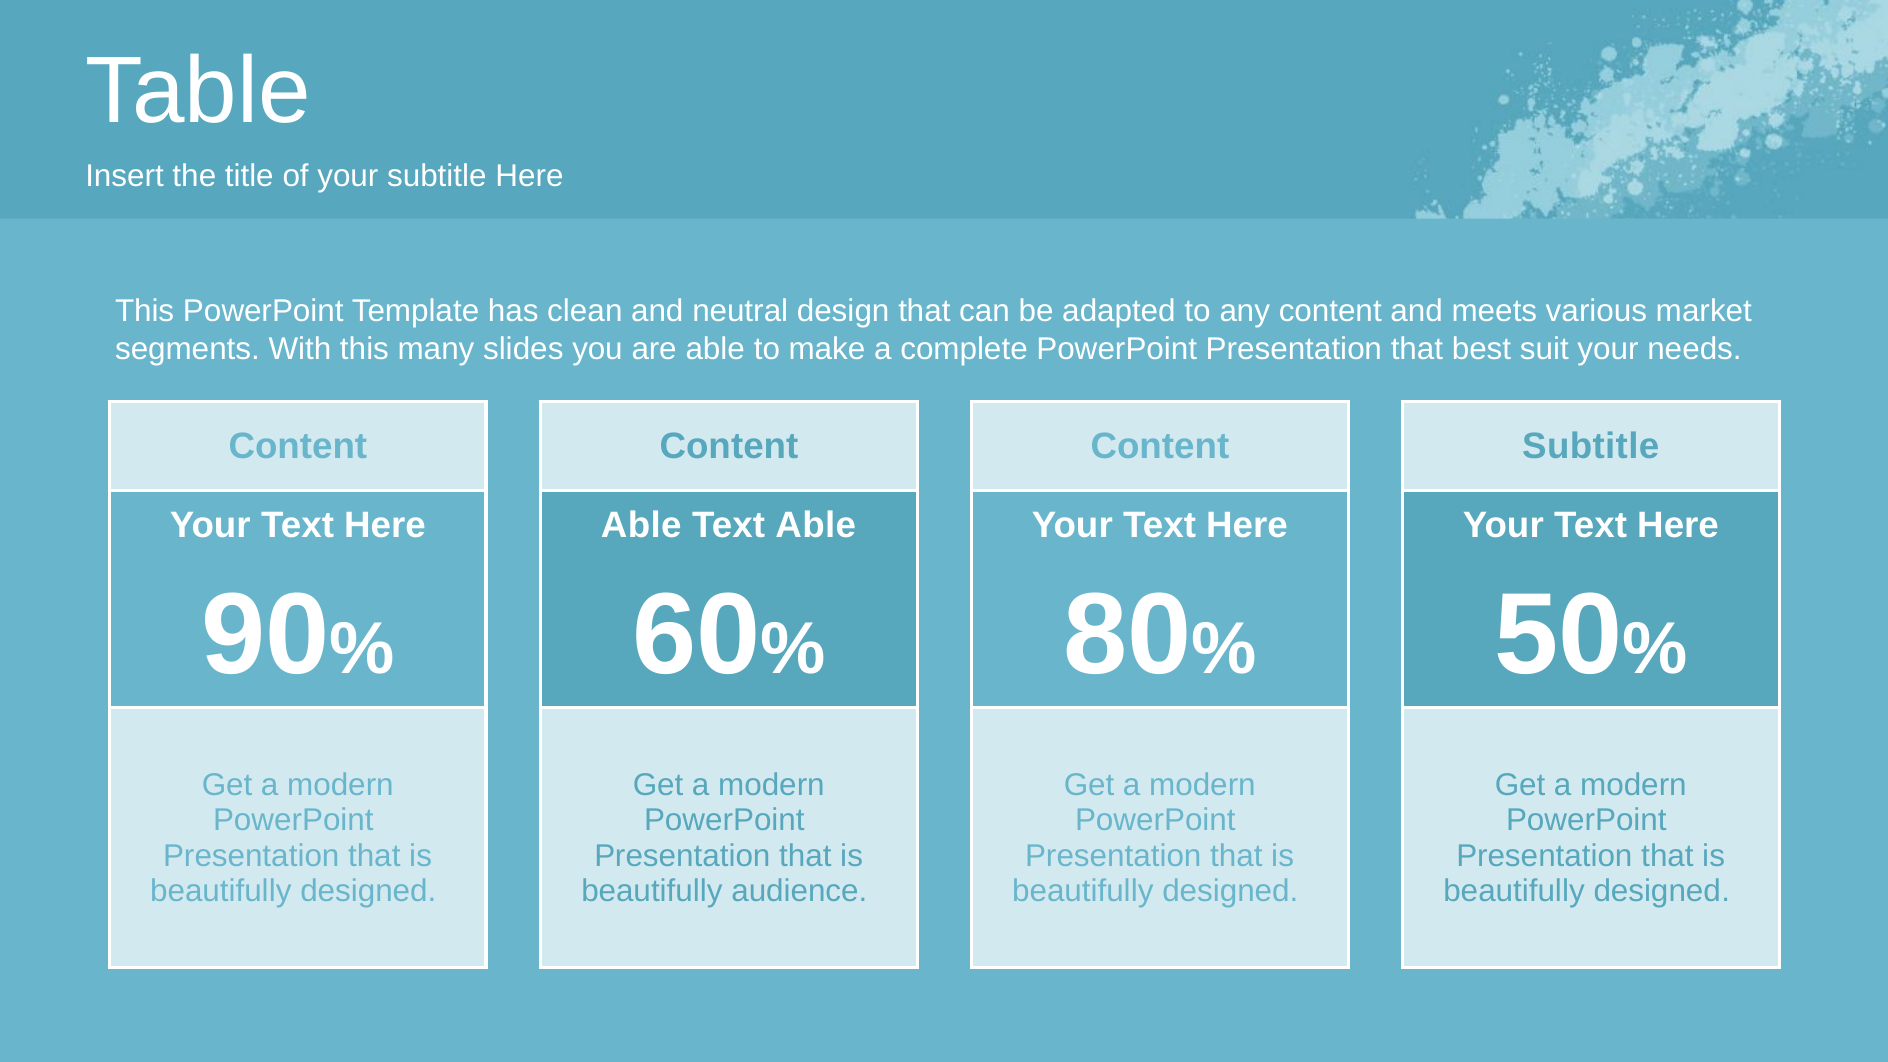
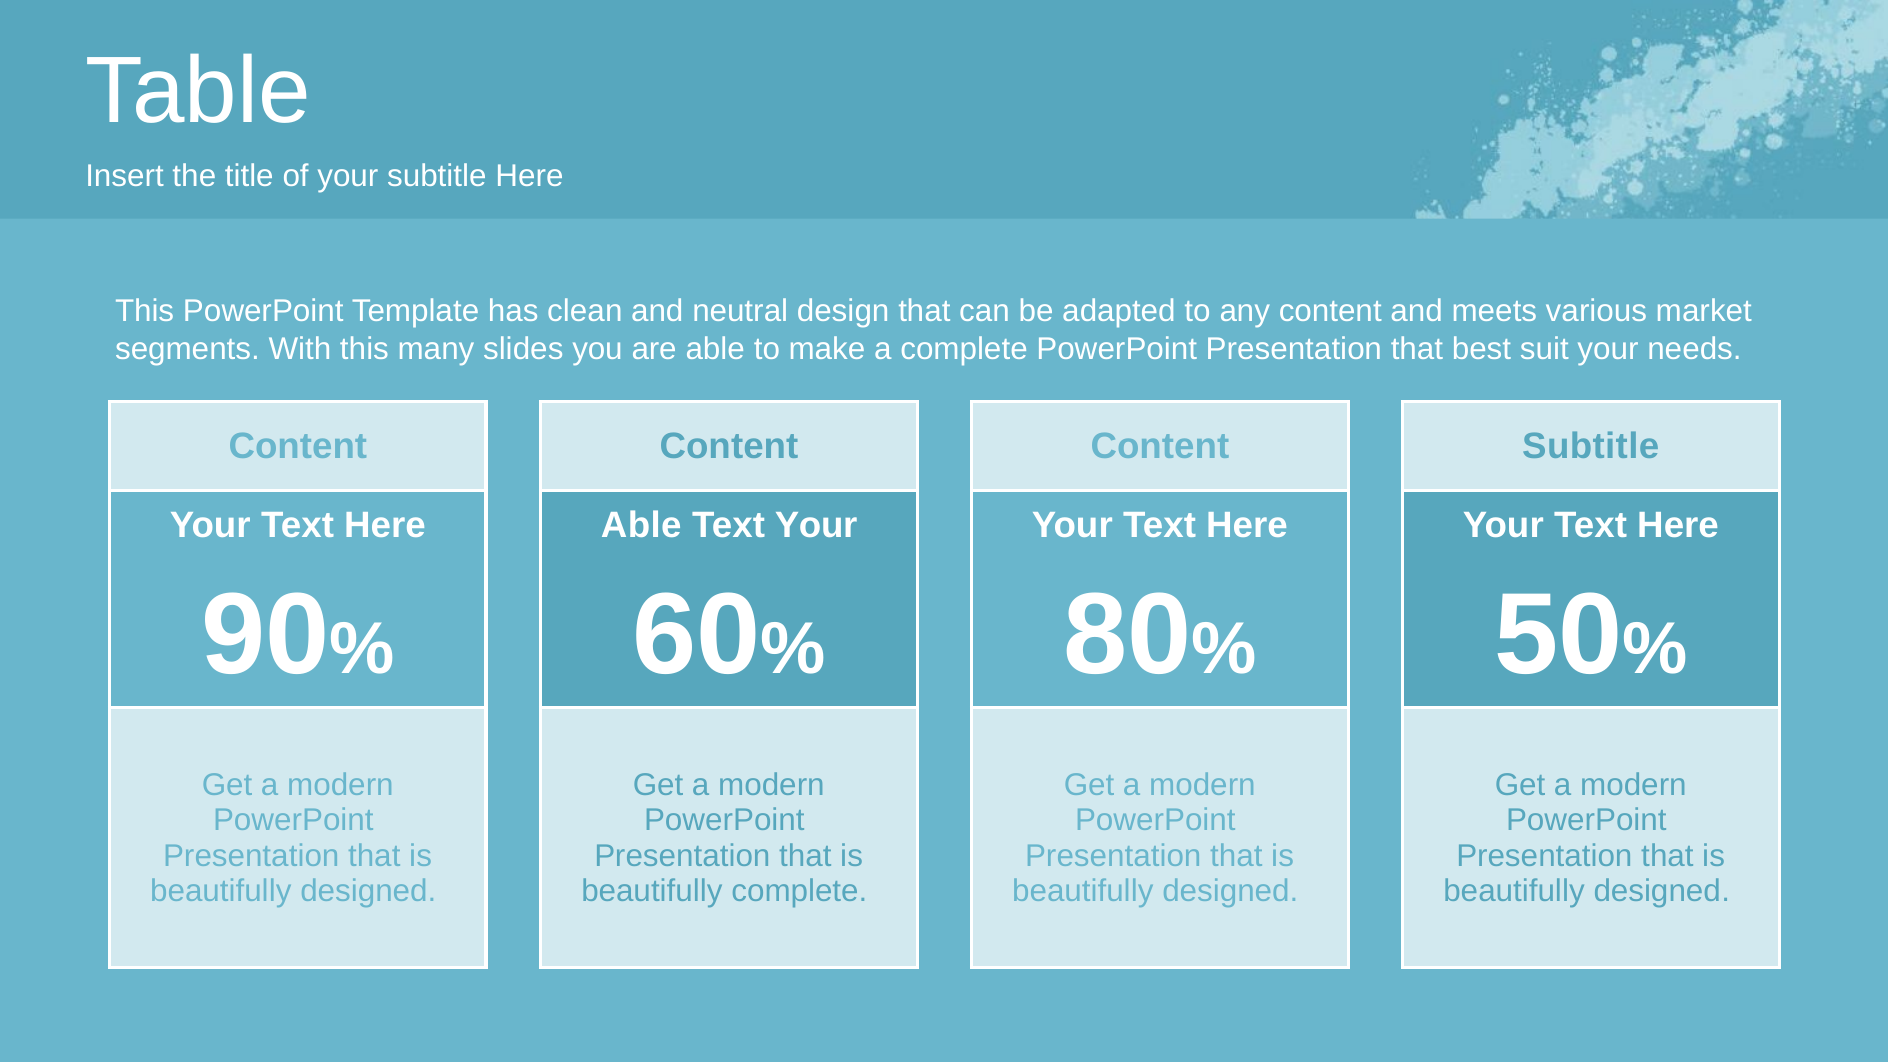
Text Able: Able -> Your (816, 526)
beautifully audience: audience -> complete (799, 891)
